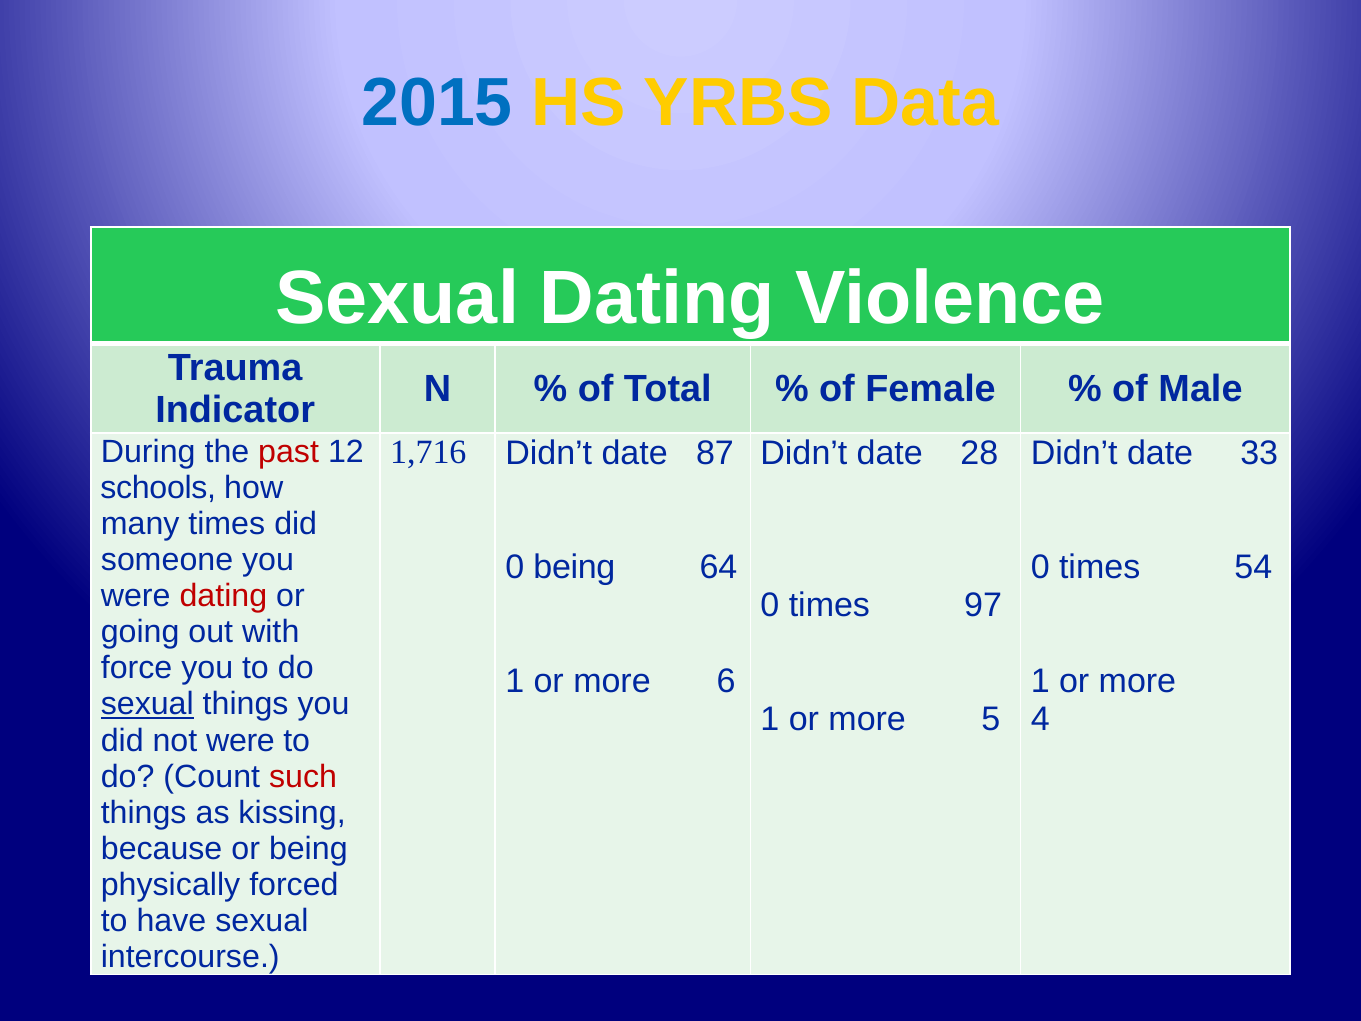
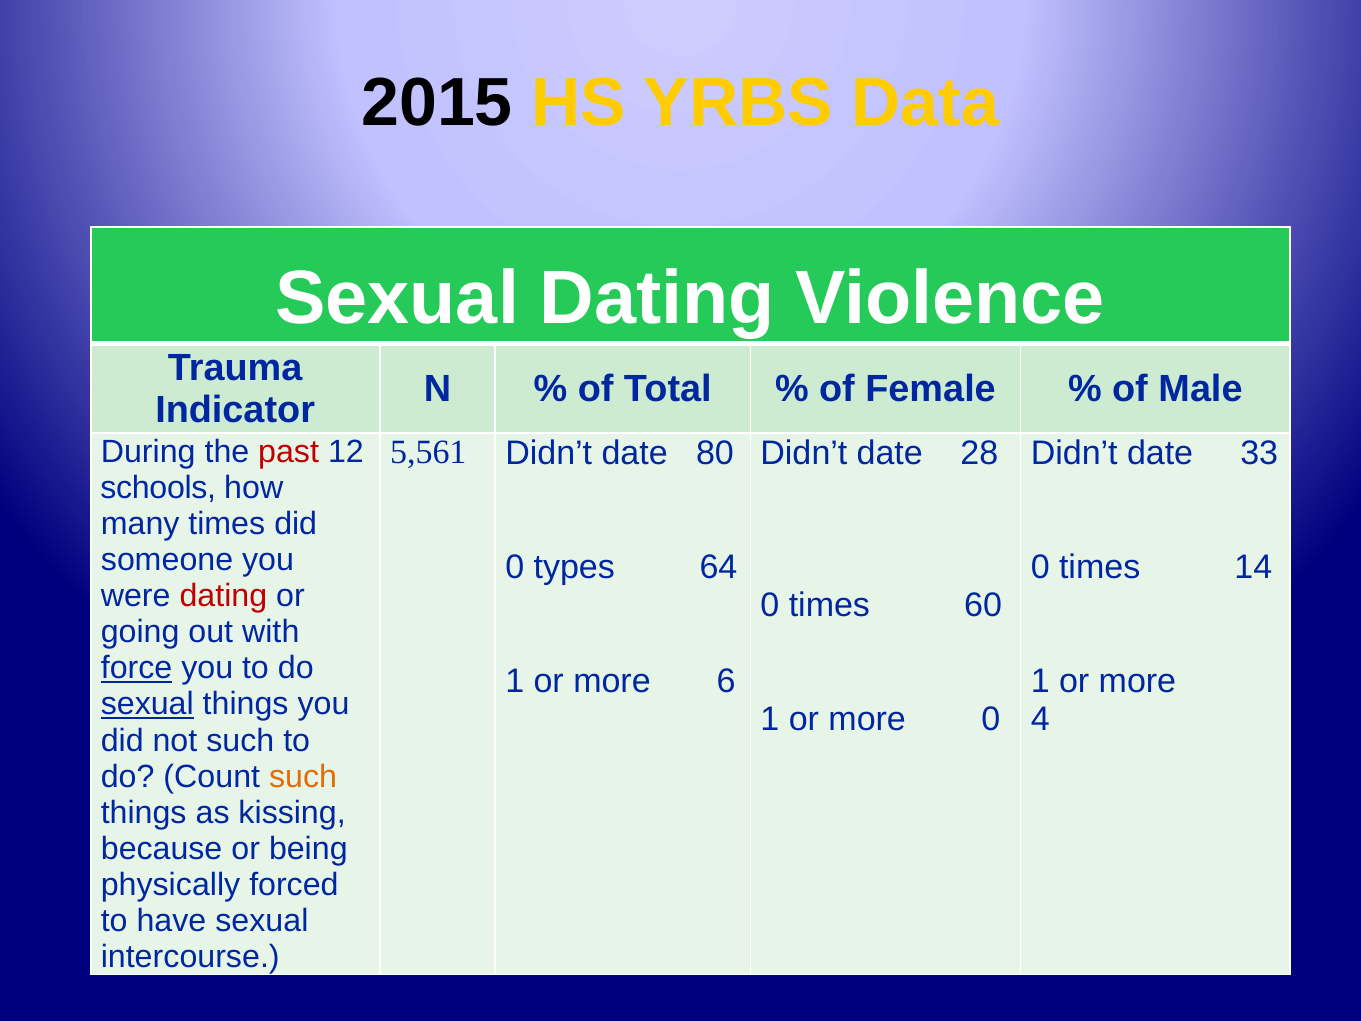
2015 colour: blue -> black (437, 103)
1,716: 1,716 -> 5,561 (428, 452)
87: 87 -> 80 (715, 453)
0 being: being -> types (574, 567)
54: 54 -> 14 (1253, 567)
97: 97 -> 60 (983, 605)
force underline: none -> present (137, 668)
more 5: 5 -> 0 (991, 719)
not were: were -> such (240, 740)
such colour: red -> orange (303, 776)
